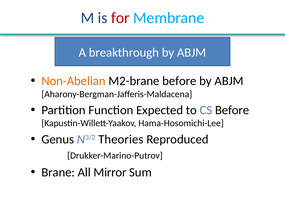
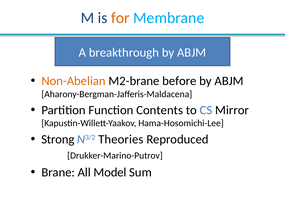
for colour: red -> orange (120, 18)
Expected: Expected -> Contents (160, 110)
CS Before: Before -> Mirror (232, 110)
Genus: Genus -> Strong (58, 139)
Mirror: Mirror -> Model (110, 172)
